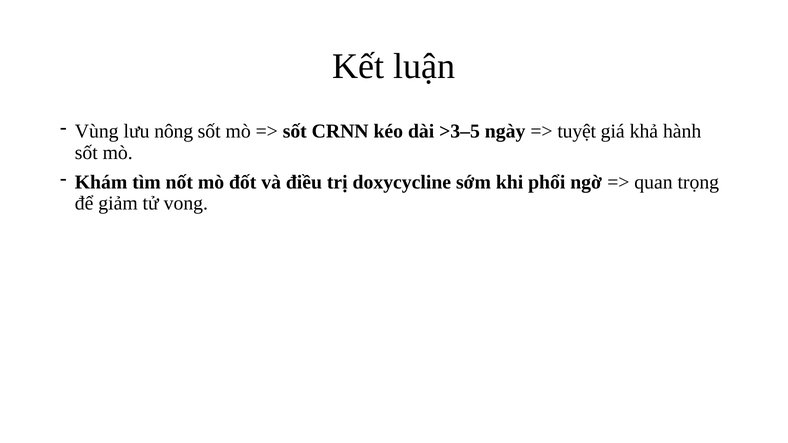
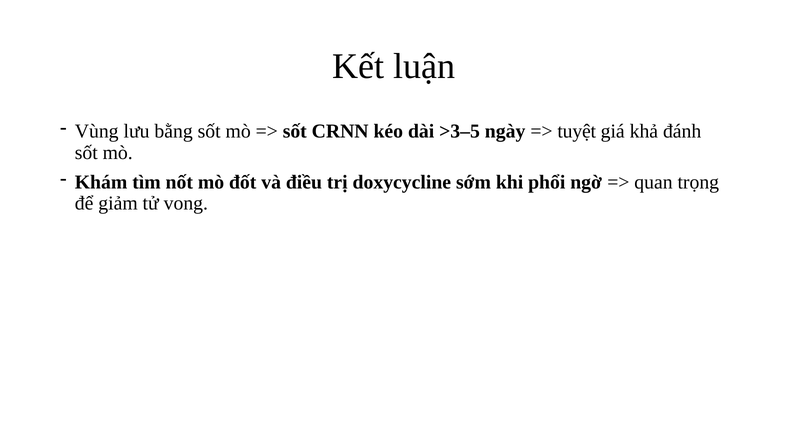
nông: nông -> bằng (174, 131)
hành: hành -> đánh (682, 131)
